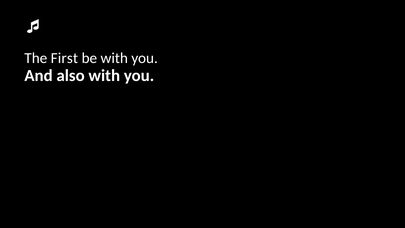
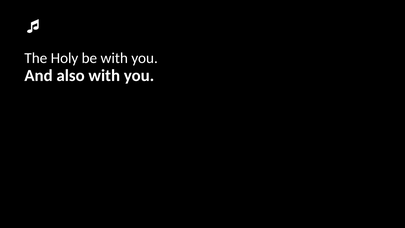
First: First -> Holy (64, 58)
